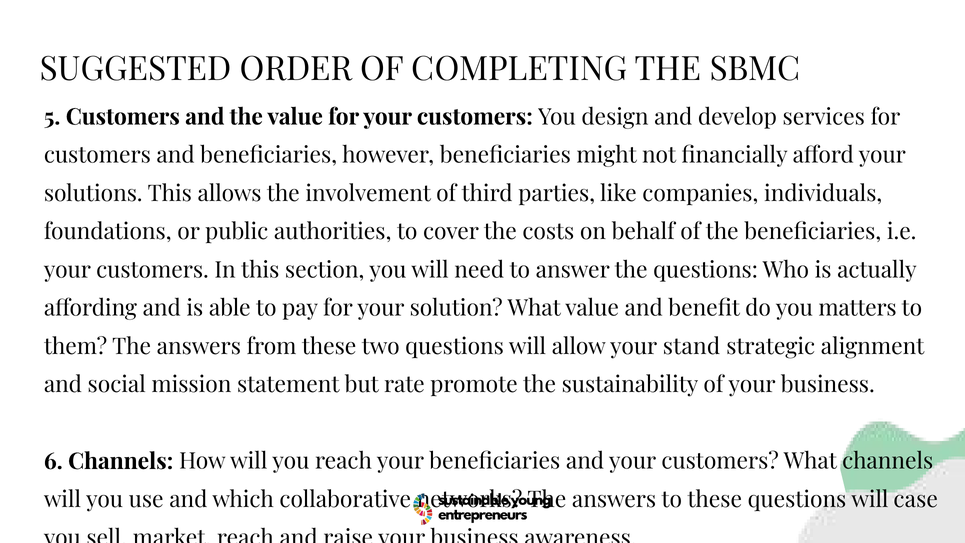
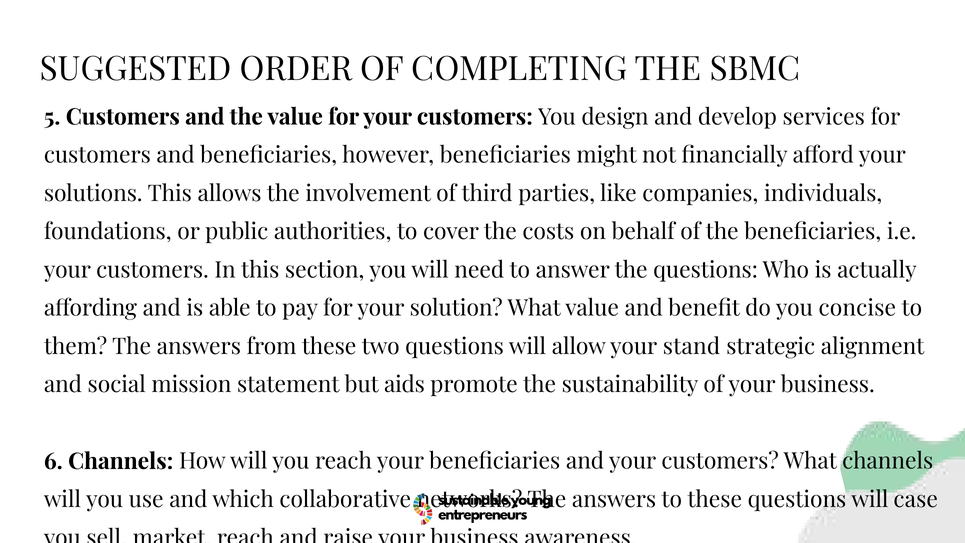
matters: matters -> concise (857, 308)
rate: rate -> aids (404, 385)
